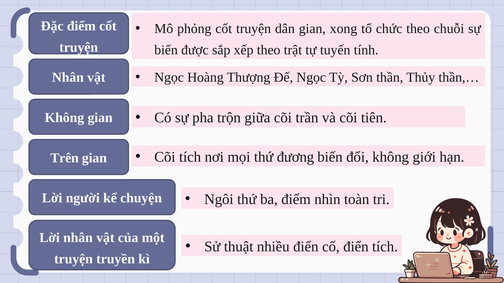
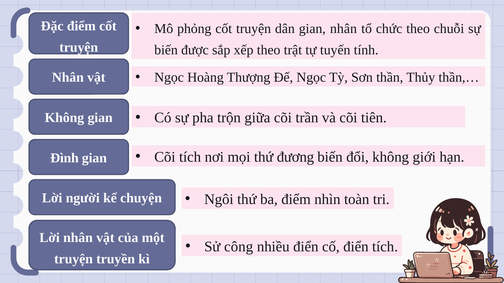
gian xong: xong -> nhân (343, 29)
Trên: Trên -> Đình (65, 158)
thuật: thuật -> công (239, 247)
